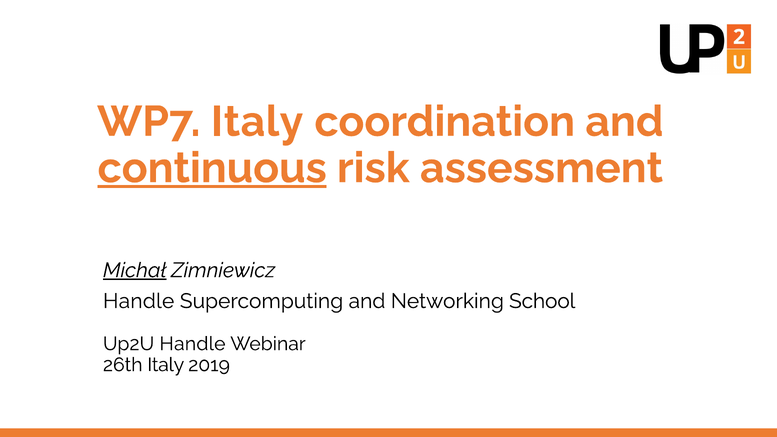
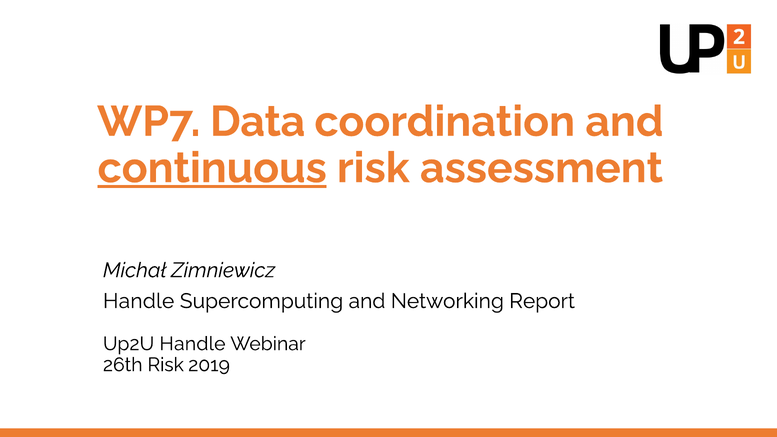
WP7 Italy: Italy -> Data (258, 122)
Michał underline: present -> none (135, 270)
School: School -> Report (542, 301)
26th Italy: Italy -> Risk (166, 365)
